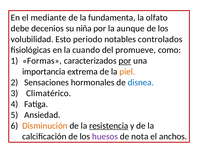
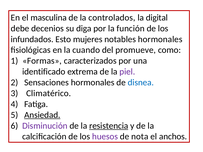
mediante: mediante -> masculina (49, 18)
fundamenta: fundamenta -> controlados (112, 18)
olfato: olfato -> digital (157, 18)
niña: niña -> diga (84, 28)
aunque: aunque -> función (131, 28)
volubilidad: volubilidad -> infundados (32, 39)
periodo: periodo -> mujeres (88, 39)
notables controlados: controlados -> hormonales (160, 39)
por underline: present -> none (125, 61)
importancia: importancia -> identificado (44, 72)
piel colour: orange -> purple (127, 72)
Ansiedad underline: none -> present (42, 115)
Disminución colour: orange -> purple (45, 126)
